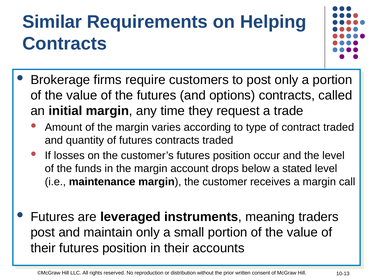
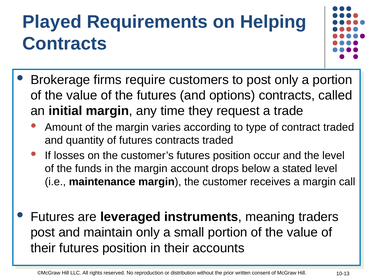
Similar: Similar -> Played (52, 22)
